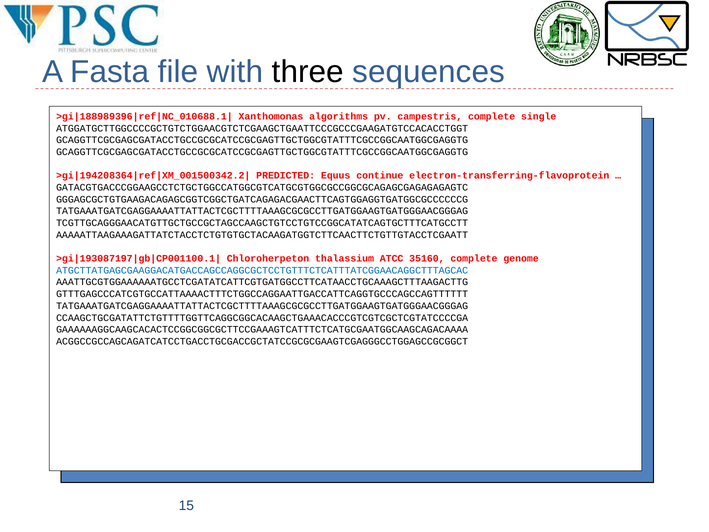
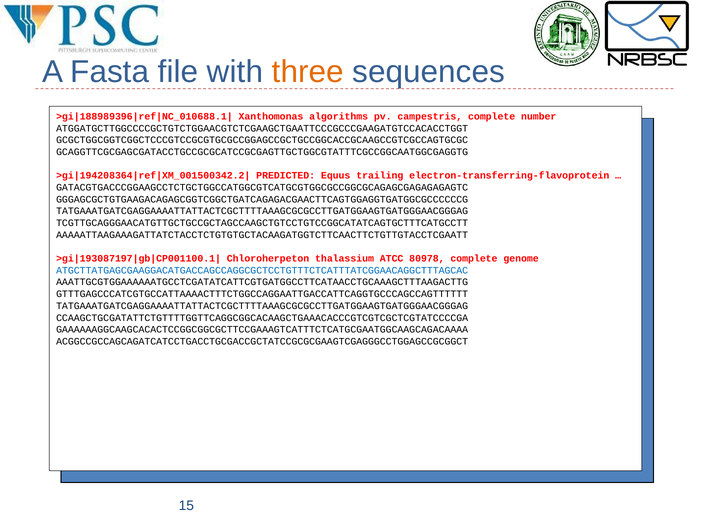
three colour: black -> orange (308, 72)
single: single -> number (539, 116)
GCAGGTTCGCGAGCGATACCTGCCGCGCATCCGCGAGTTGCTGGCGTATTTCGCCGGCAATGGCGAGGTG: GCAGGTTCGCGAGCGATACCTGCCGCGCATCCGCGAGTTGCTGGCGTATTTCGCCGGCAATGGCGAGGTG -> GCGCTGGCGGTCGGCTCCCGTCCGCGTGCGCCGGAGCCGCTGCCGGCACCGCAAGCCGTCGCCAGTGCGC (262, 140)
continue: continue -> trailing (380, 176)
35160: 35160 -> 80978 (427, 258)
